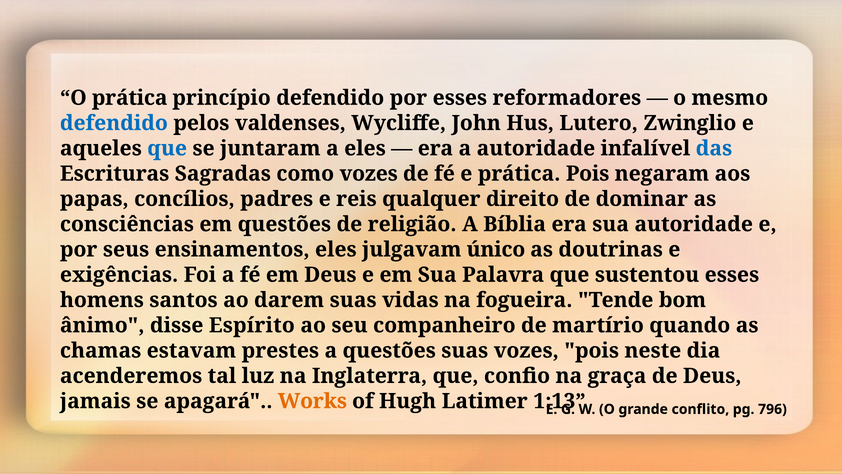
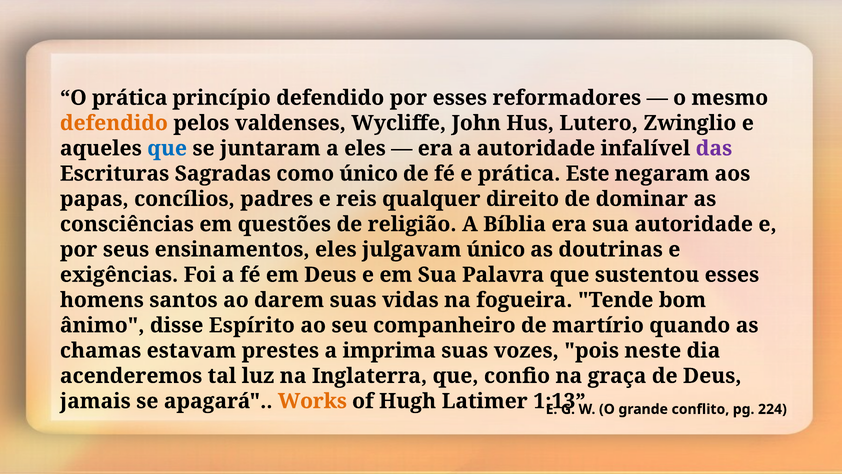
defendido colour: blue -> orange (114, 123)
das colour: blue -> purple (714, 148)
como vozes: vozes -> único (369, 174)
prática Pois: Pois -> Este (588, 174)
a questões: questões -> imprima (389, 350)
796: 796 -> 224 (772, 409)
